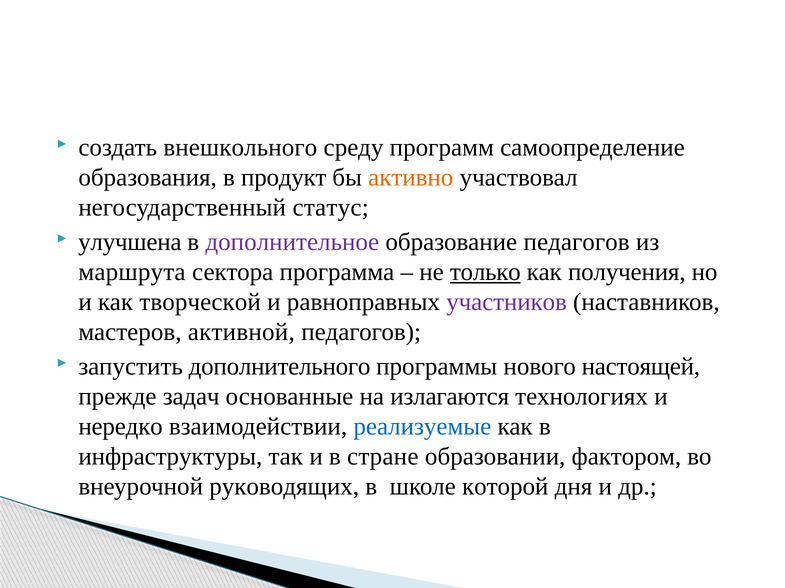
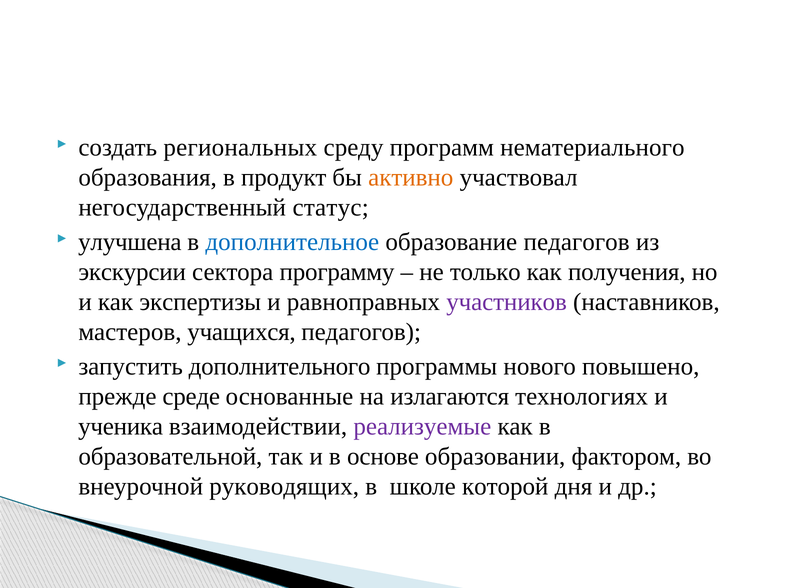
внешкольного: внешкольного -> региональных (240, 148)
самоопределение: самоопределение -> нематериального (592, 148)
дополнительное colour: purple -> blue (292, 242)
маршрута: маршрута -> экскурсии (132, 272)
программа: программа -> программу (337, 272)
только underline: present -> none (485, 272)
творческой: творческой -> экспертизы (200, 303)
активной: активной -> учащихся (242, 333)
настоящей: настоящей -> повышено (641, 367)
задач: задач -> среде (191, 397)
нередко: нередко -> ученика (121, 427)
реализуемые colour: blue -> purple (422, 427)
инфраструктуры: инфраструктуры -> образовательной (170, 457)
стране: стране -> основе (383, 457)
